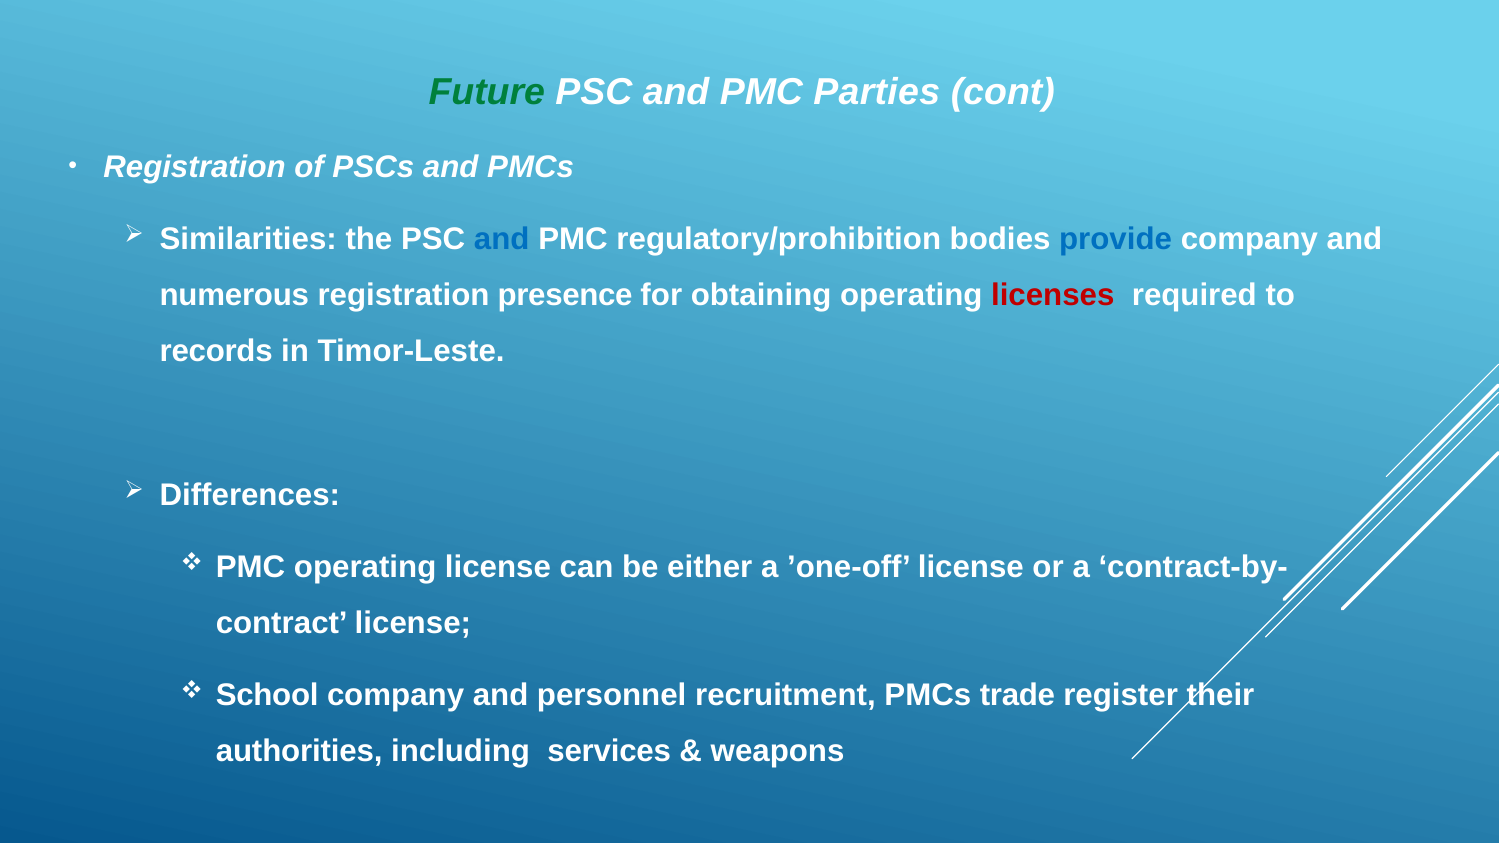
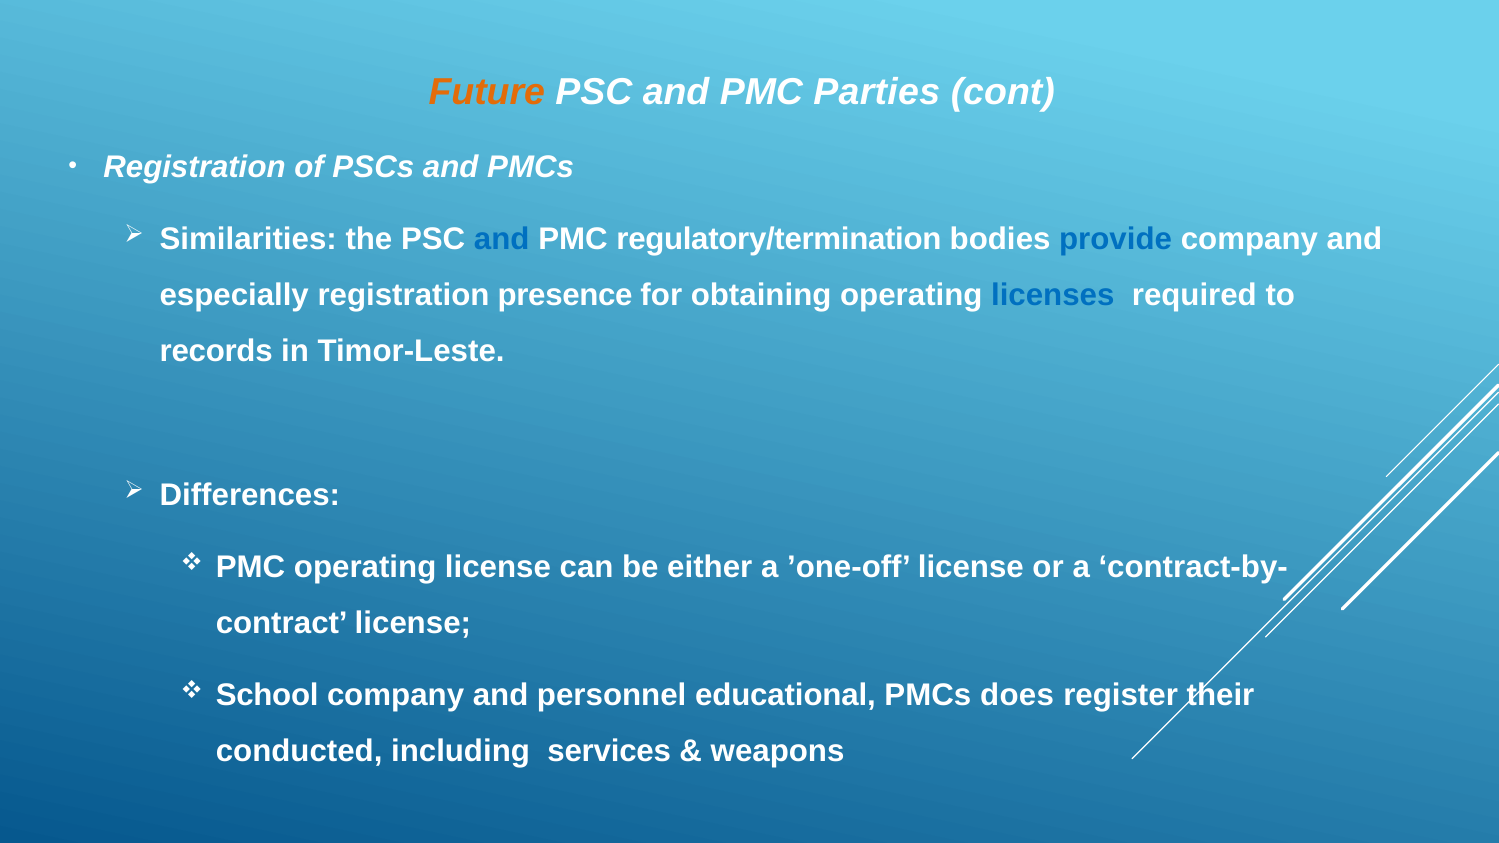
Future colour: green -> orange (487, 92)
regulatory/prohibition: regulatory/prohibition -> regulatory/termination (779, 239)
numerous: numerous -> especially (234, 295)
licenses colour: red -> blue (1053, 295)
recruitment: recruitment -> educational (785, 695)
trade: trade -> does (1017, 695)
authorities: authorities -> conducted (299, 751)
